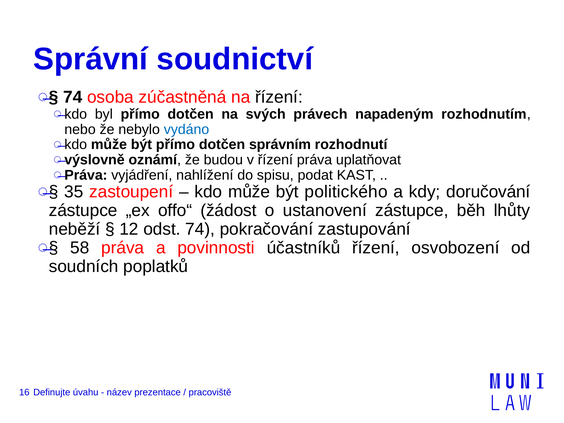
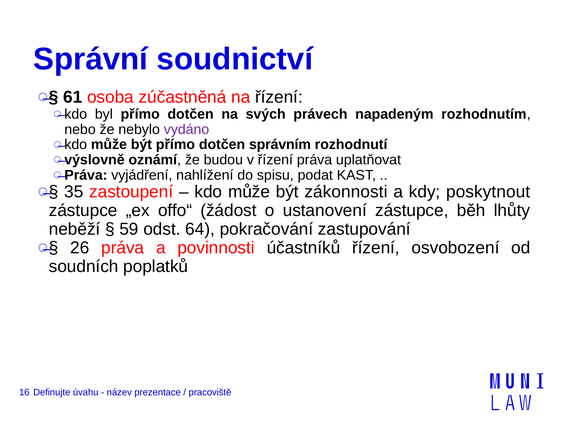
74: 74 -> 61 (73, 97)
vydáno colour: blue -> purple (187, 129)
politického: politického -> zákonnosti (346, 192)
doručování: doručování -> poskytnout (488, 192)
12: 12 -> 59 (129, 229)
odst 74: 74 -> 64 (200, 229)
58: 58 -> 26 (80, 248)
